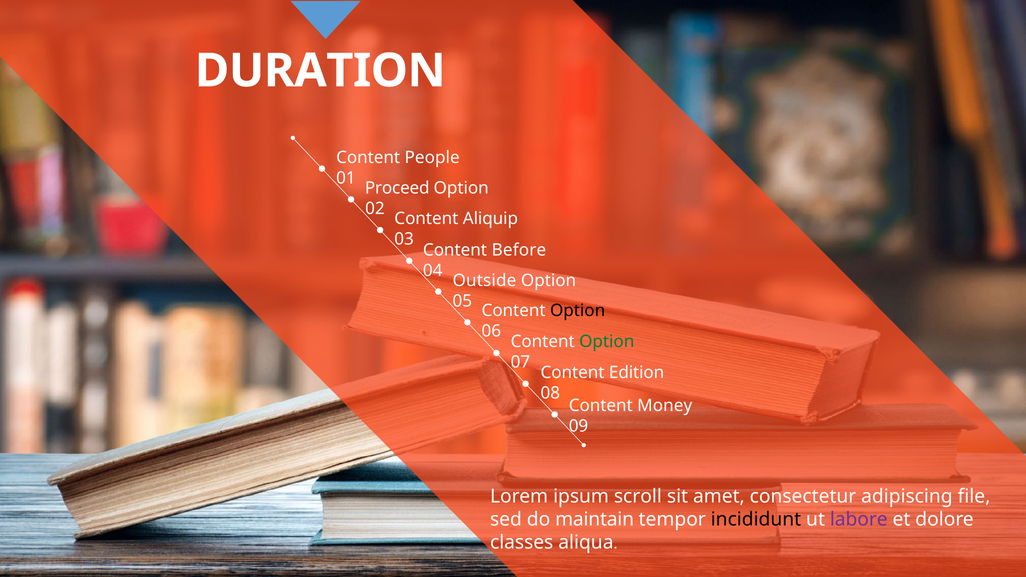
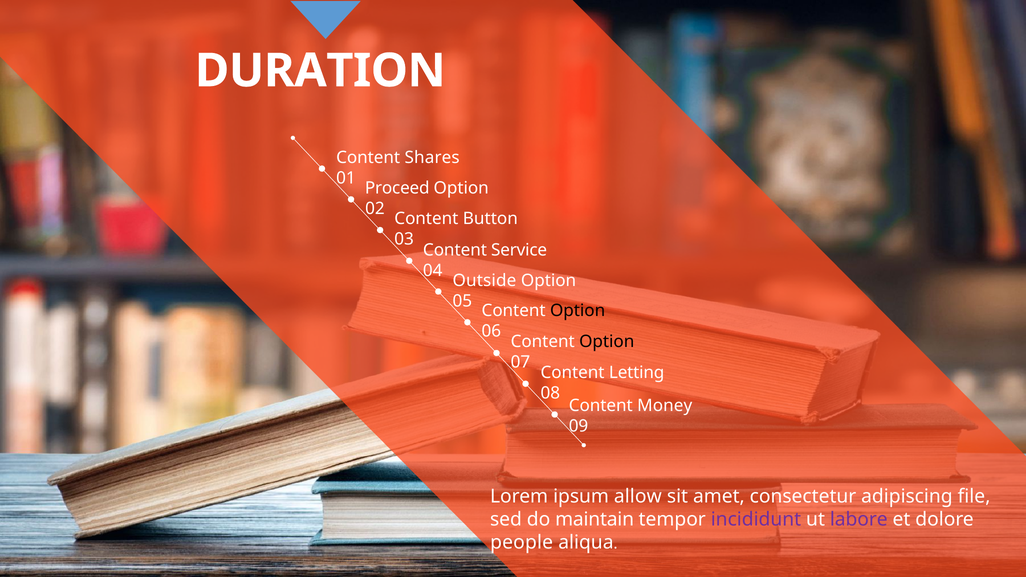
People: People -> Shares (432, 158)
Aliquip: Aliquip -> Button (490, 219)
Before: Before -> Service (519, 250)
Option colour: green -> black (607, 342)
Edition: Edition -> Letting (637, 373)
scroll: scroll -> allow (638, 496)
incididunt colour: black -> purple (756, 519)
classes: classes -> people (522, 543)
